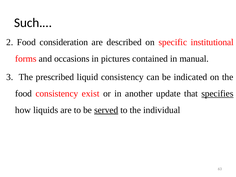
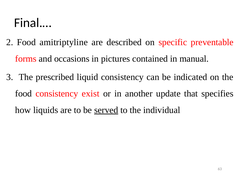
Such.…: Such.… -> Final.… (33, 23)
consideration: consideration -> amitriptyline (64, 42)
institutional: institutional -> preventable (212, 42)
specifies underline: present -> none (217, 94)
